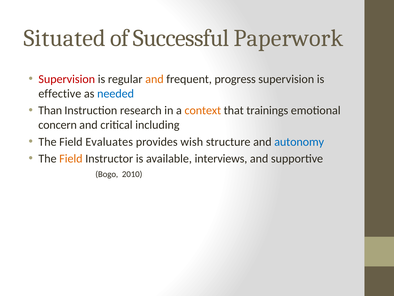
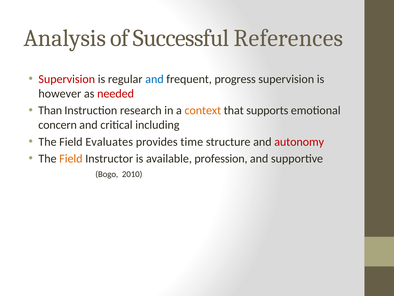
Situated: Situated -> Analysis (65, 38)
Paperwork: Paperwork -> References (288, 38)
and colour: orange -> blue (154, 79)
effective: effective -> however (60, 93)
needed colour: blue -> red (116, 93)
trainings: trainings -> supports (267, 110)
wish: wish -> time (192, 142)
autonomy colour: blue -> red (299, 142)
interviews: interviews -> profession (221, 158)
